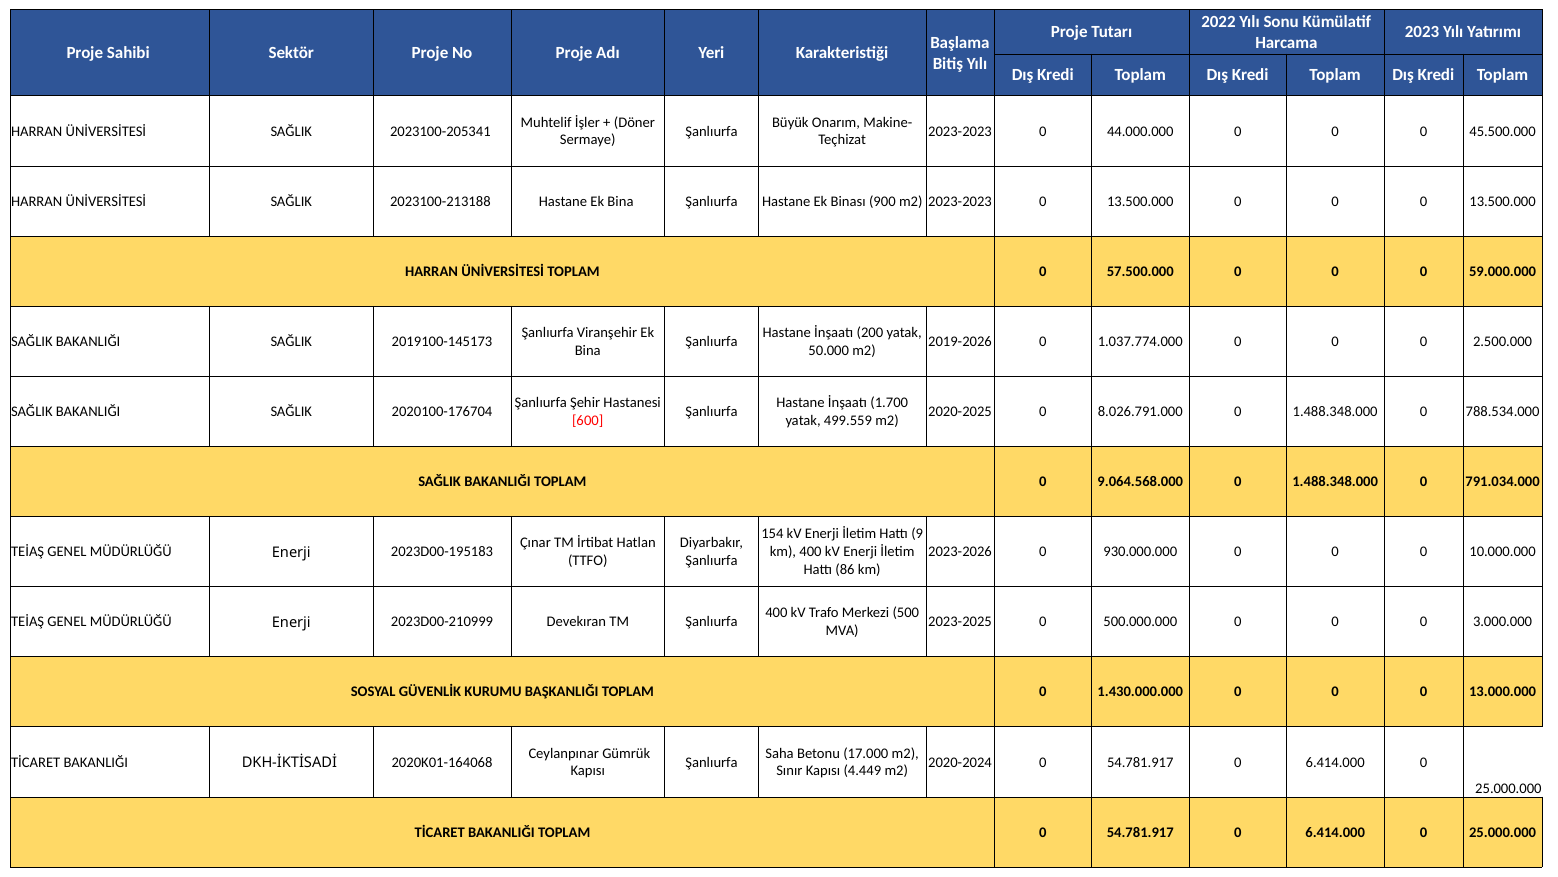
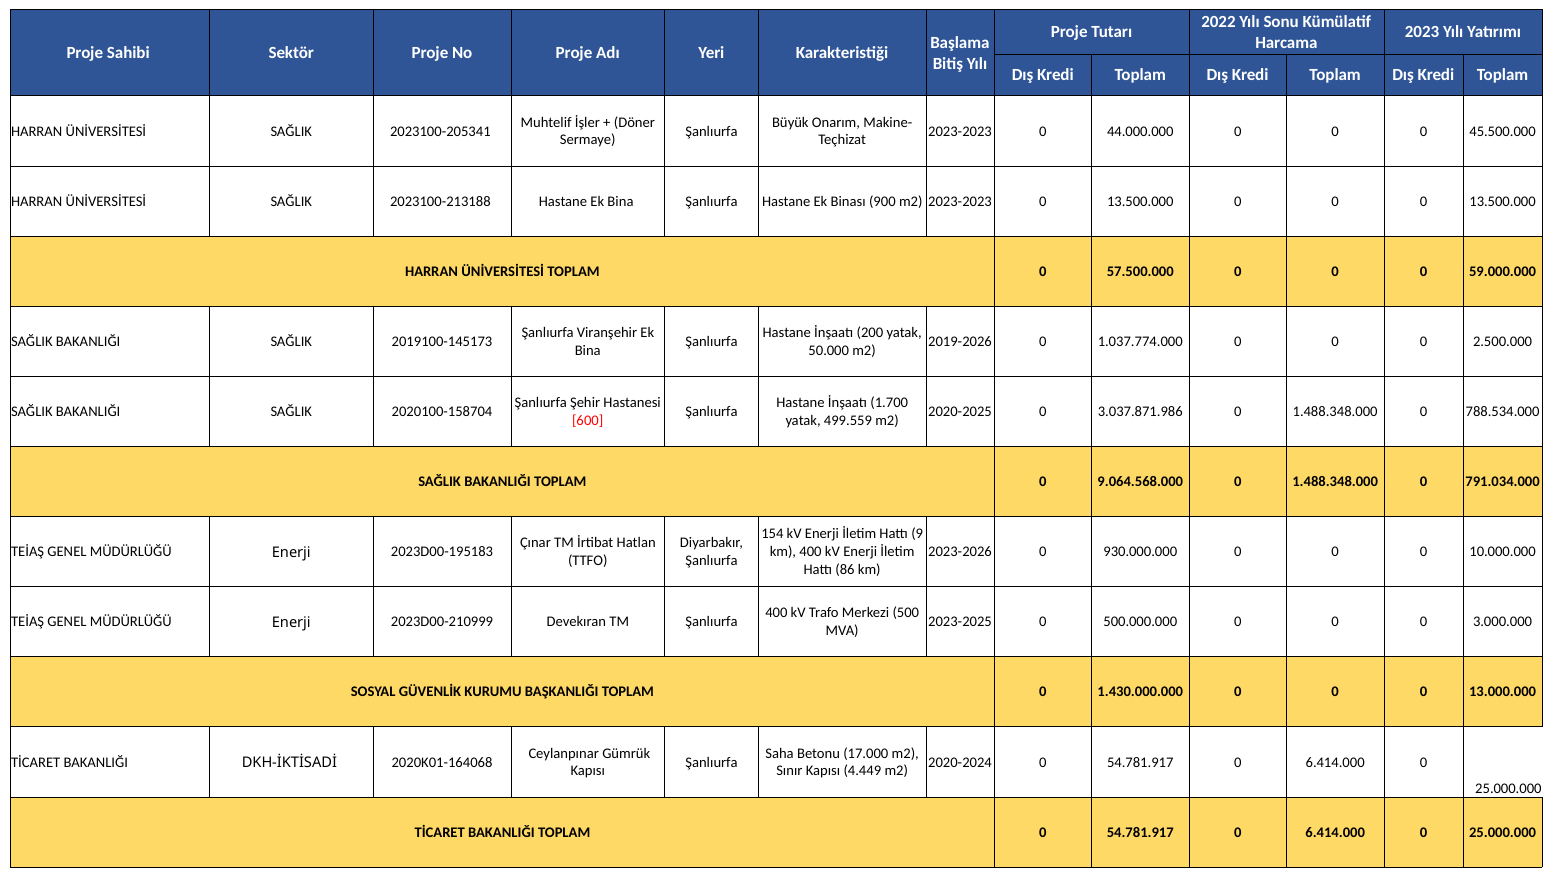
2020100-176704: 2020100-176704 -> 2020100-158704 (442, 411)
8.026.791.000: 8.026.791.000 -> 3.037.871.986 (1140, 411)
